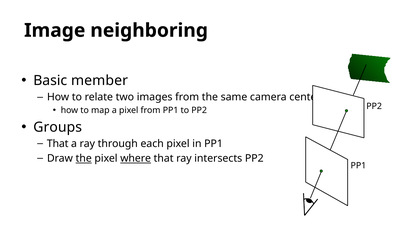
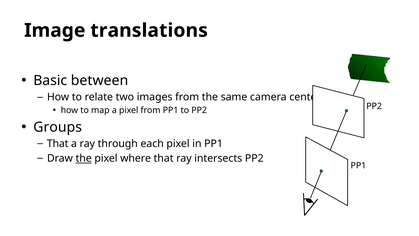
neighboring: neighboring -> translations (149, 30)
member: member -> between (100, 81)
where underline: present -> none (136, 158)
